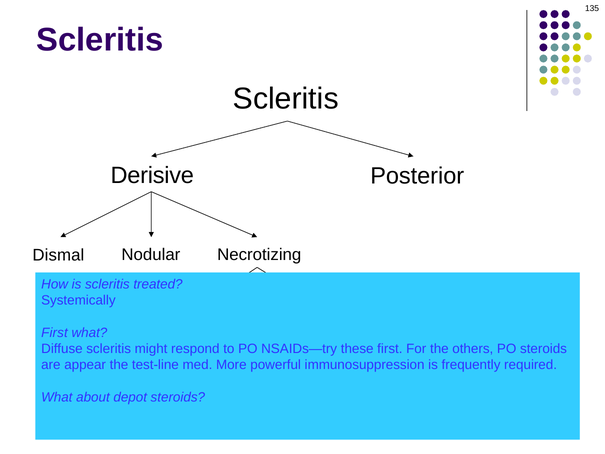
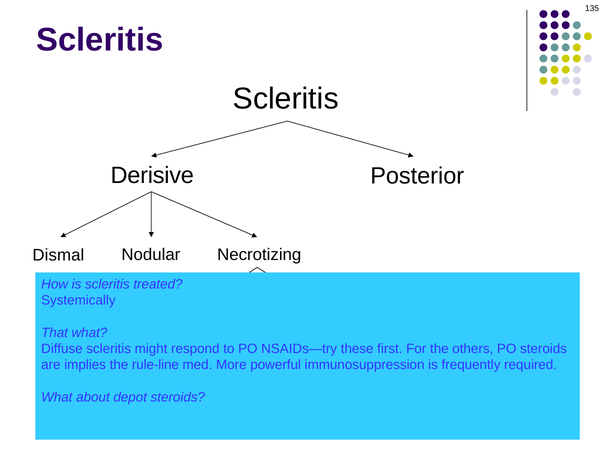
First: First -> That (55, 333)
appear: appear -> implies (85, 365)
test-line: test-line -> rule-line (155, 365)
